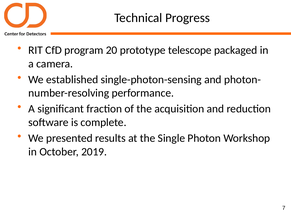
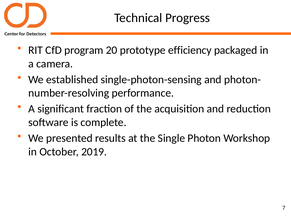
telescope: telescope -> efficiency (190, 50)
